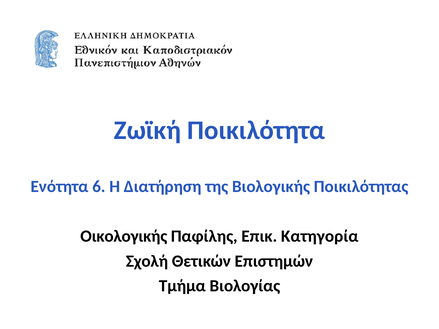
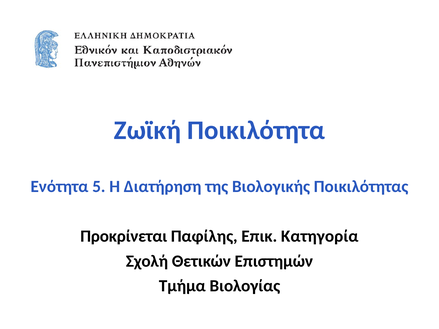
6: 6 -> 5 (99, 187)
Οικολογικής: Οικολογικής -> Προκρίνεται (124, 237)
